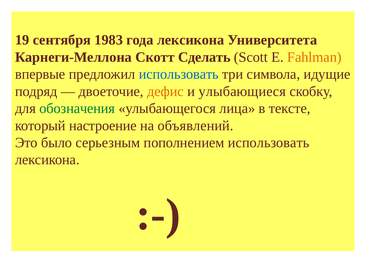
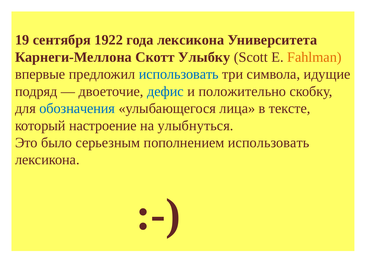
1983: 1983 -> 1922 (109, 40)
Сделать: Сделать -> Улыбку (204, 57)
дефис colour: orange -> blue (165, 91)
улыбающиеся: улыбающиеся -> положительно (242, 91)
обозначения colour: green -> blue (77, 108)
объявлений: объявлений -> улыбнуться (196, 125)
